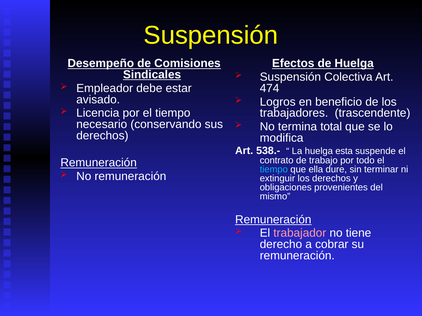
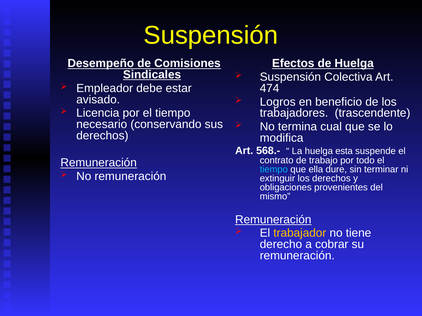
total: total -> cual (331, 127)
538.-: 538.- -> 568.- (268, 151)
trabajador colour: pink -> yellow (300, 233)
